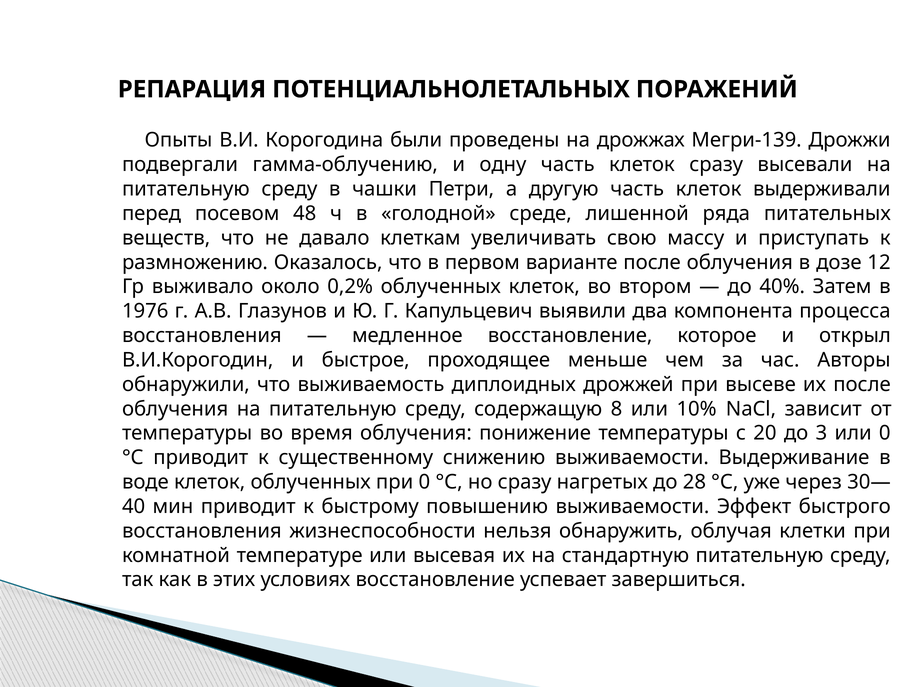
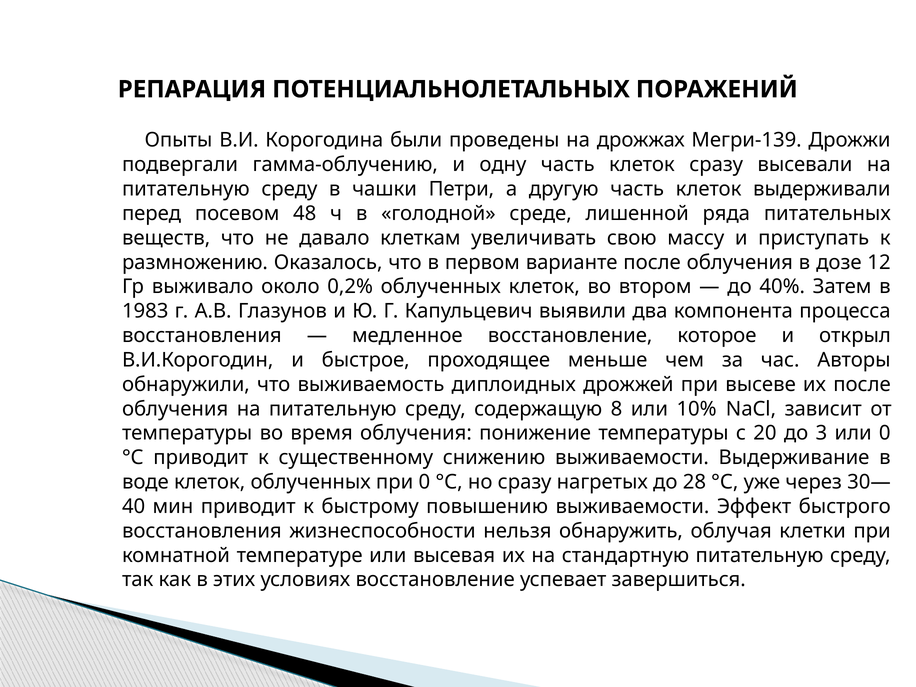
1976: 1976 -> 1983 (145, 311)
